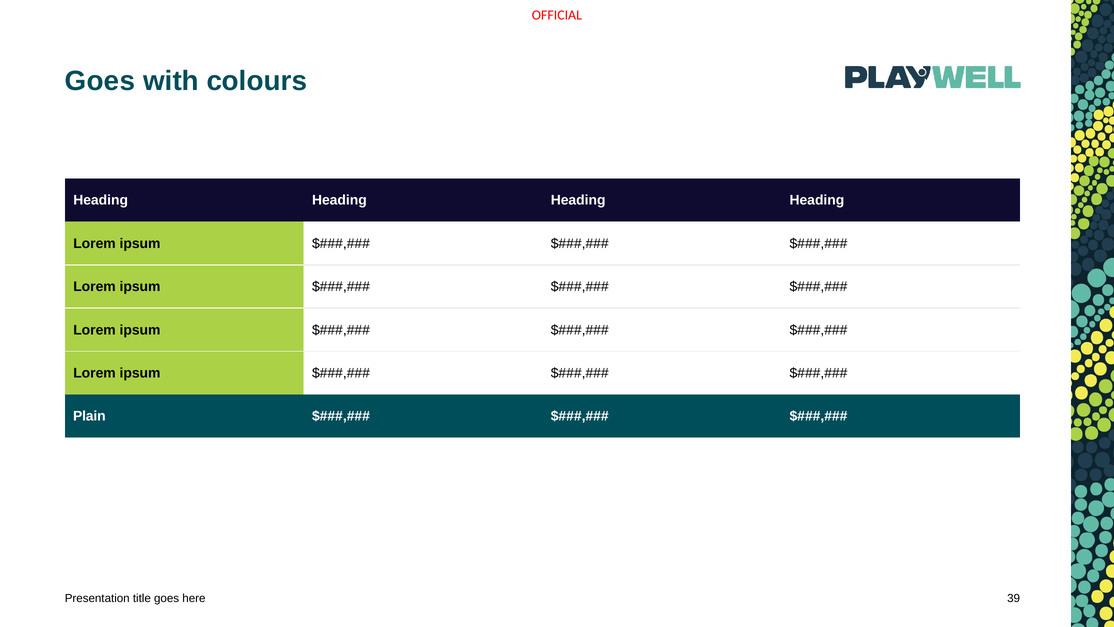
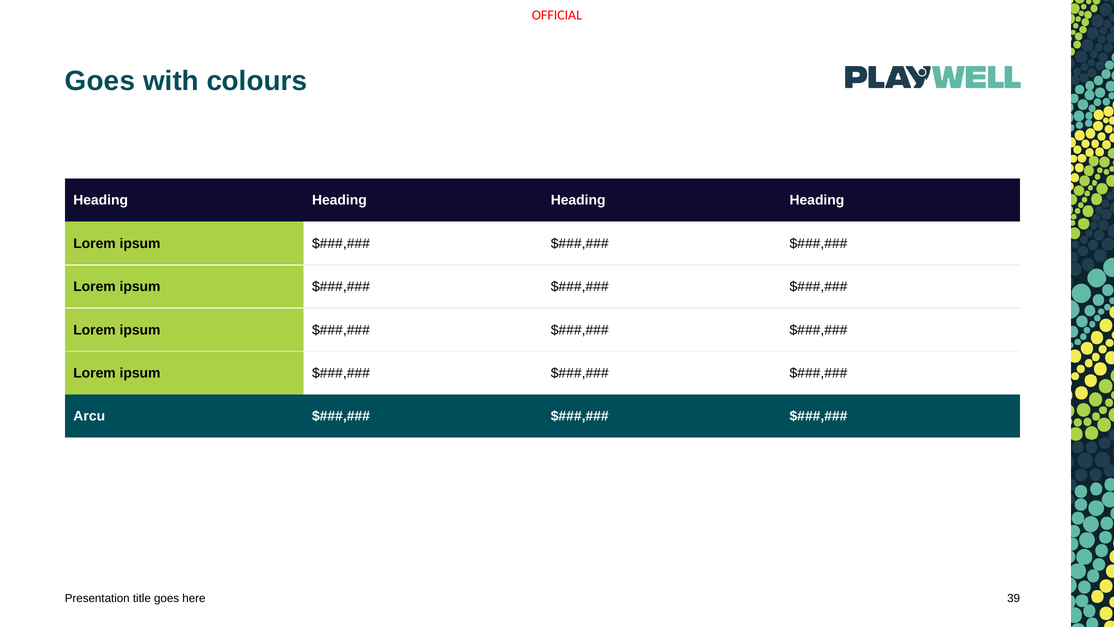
Plain: Plain -> Arcu (89, 416)
